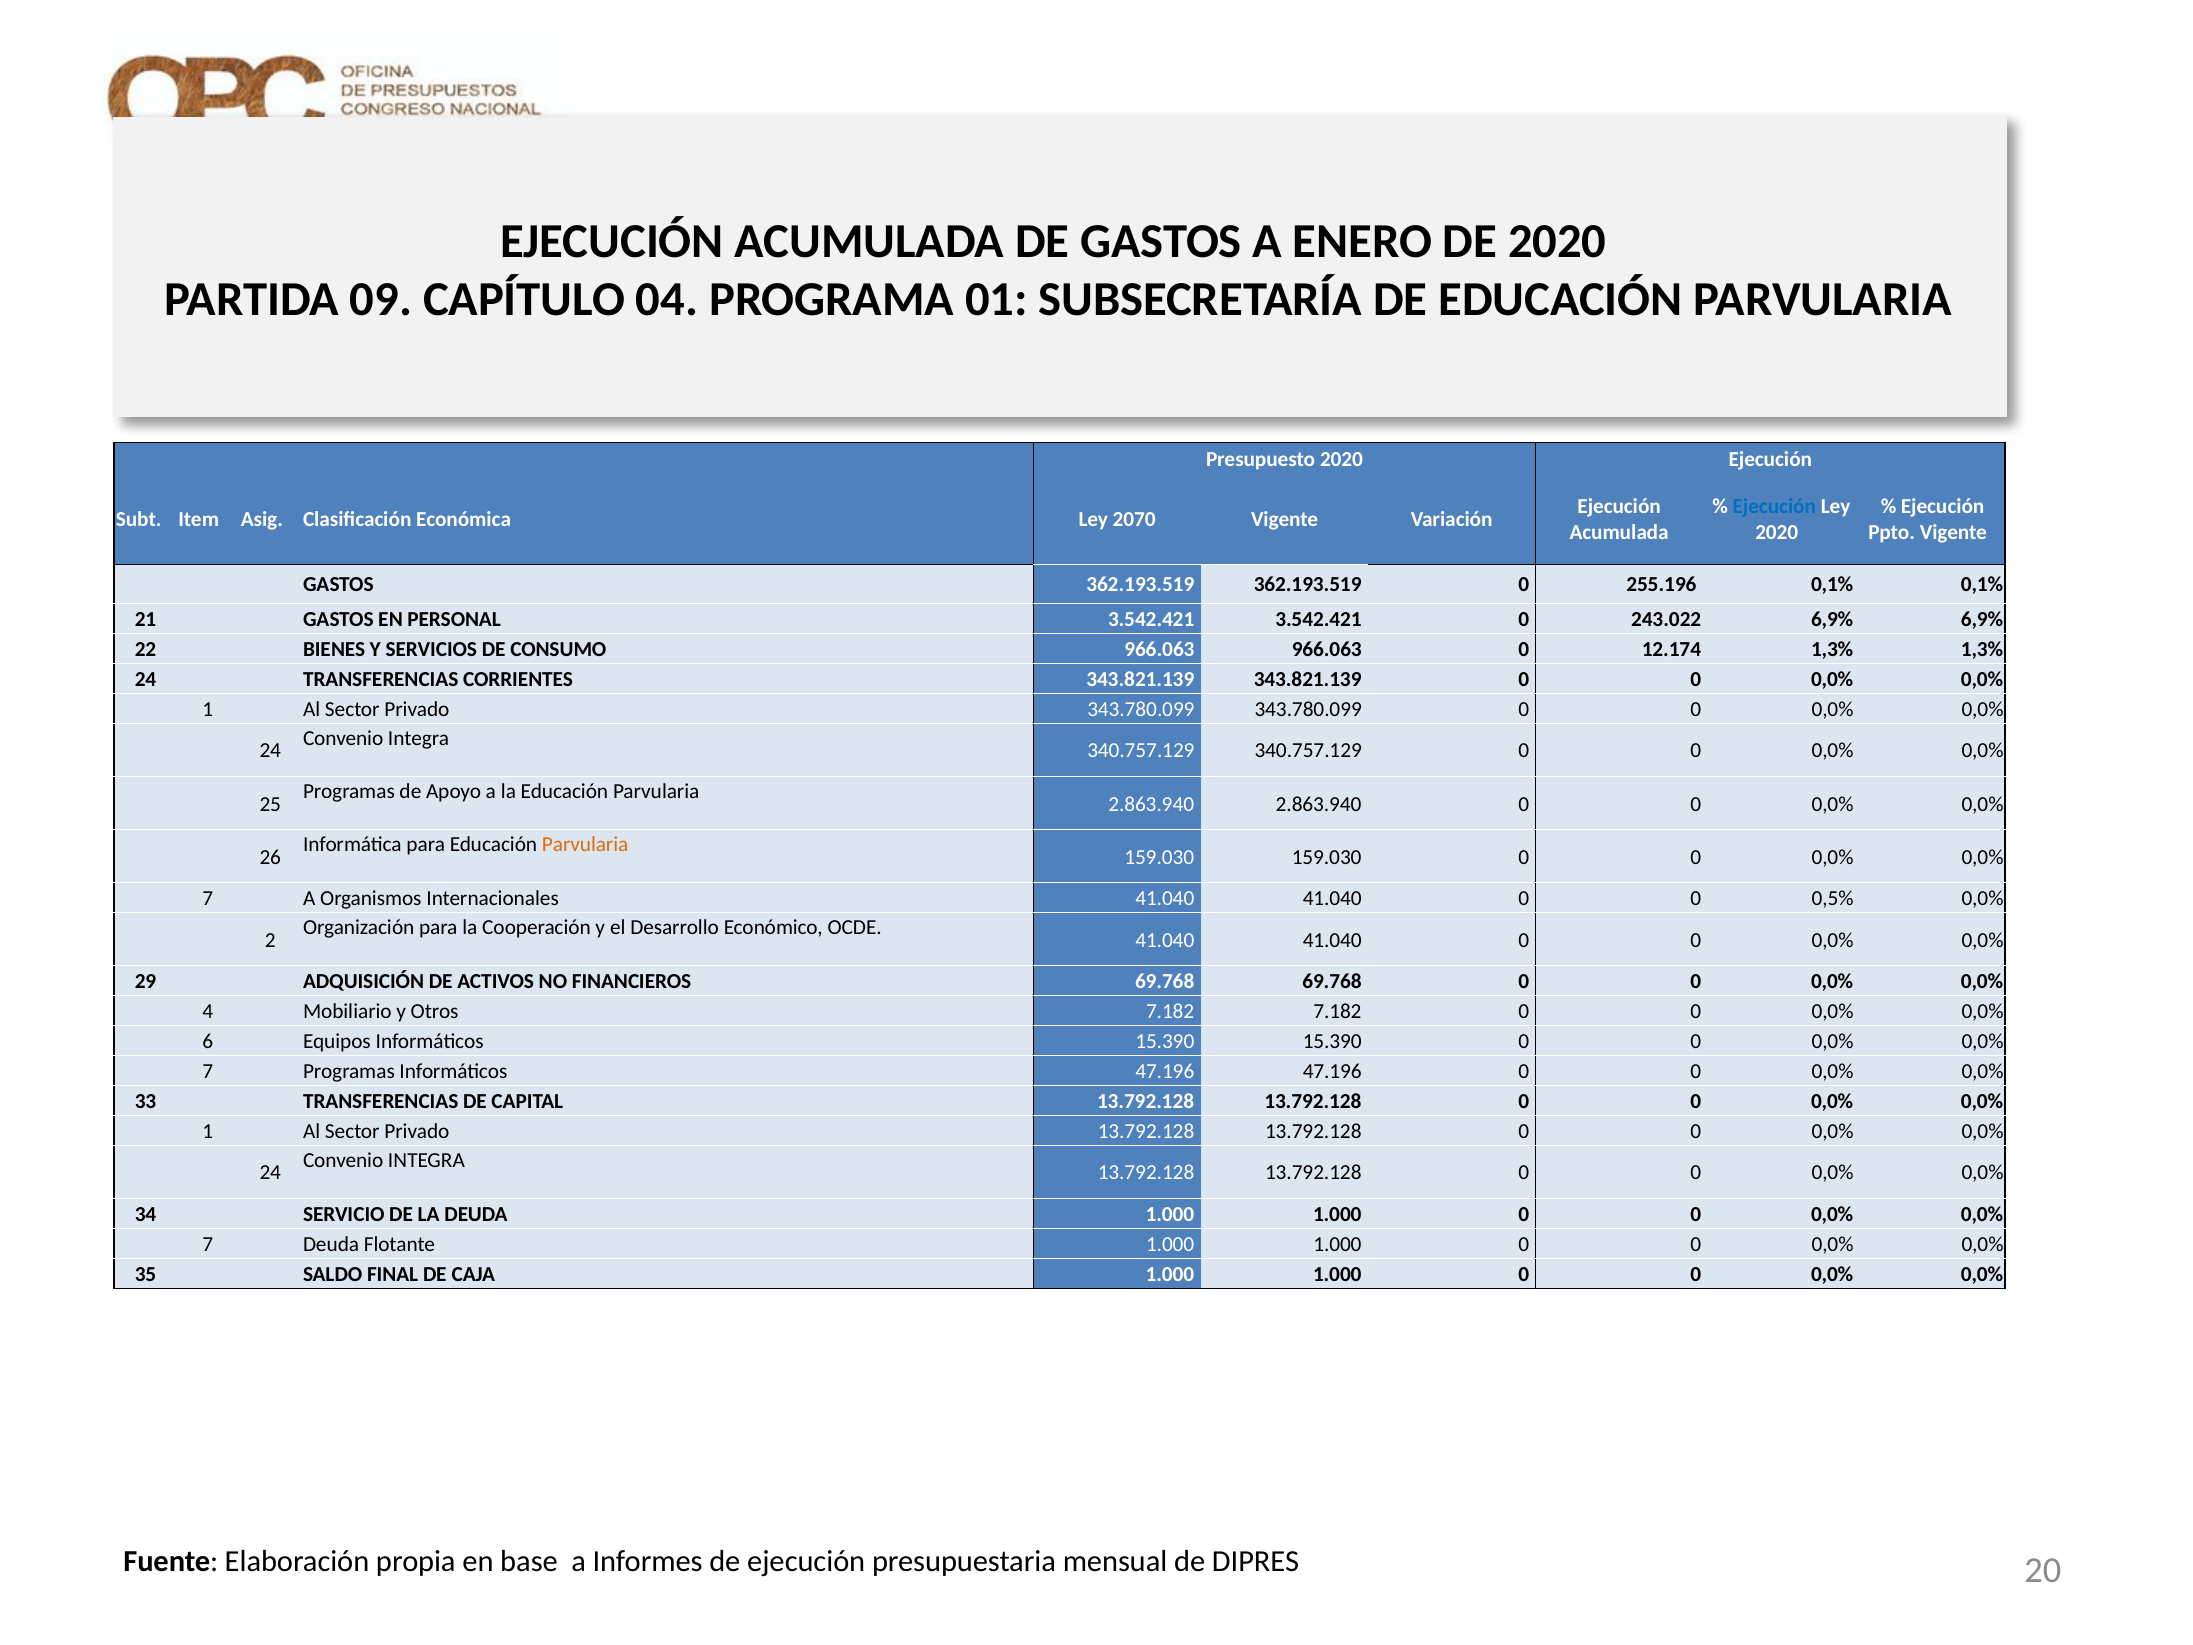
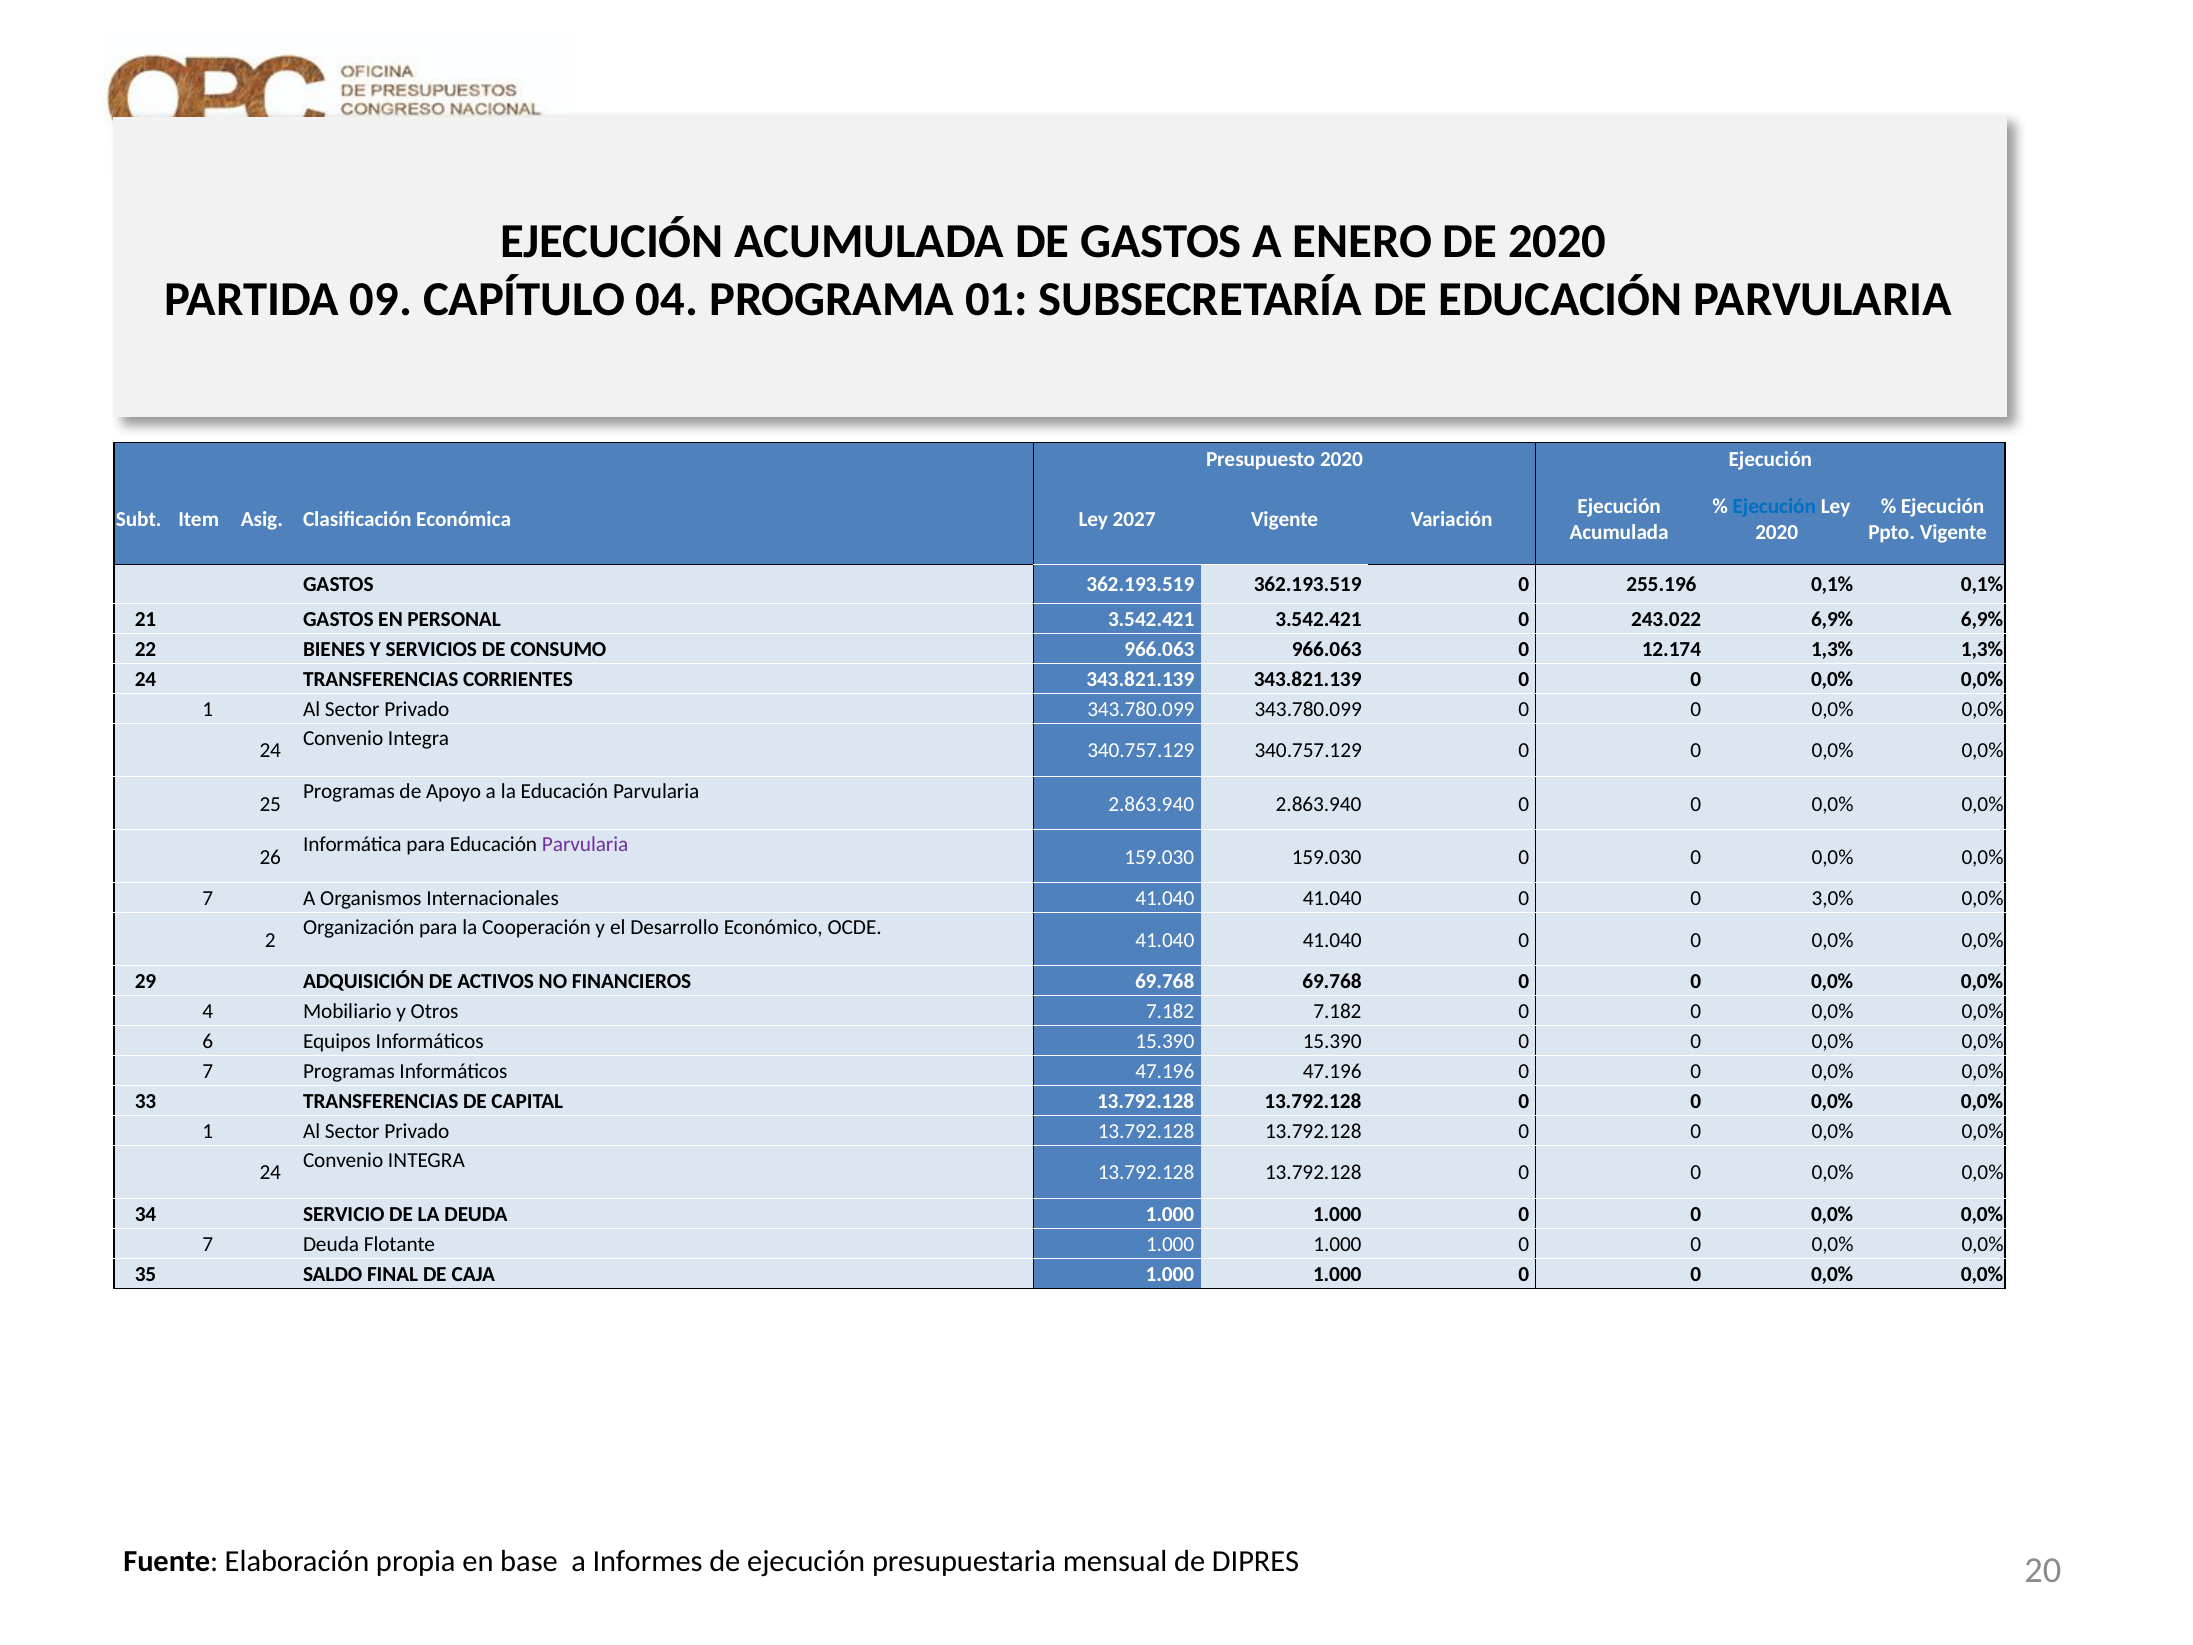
2070: 2070 -> 2027 (1134, 519)
Parvularia colour: orange -> purple (585, 844)
0,5%: 0,5% -> 3,0% (1833, 898)
